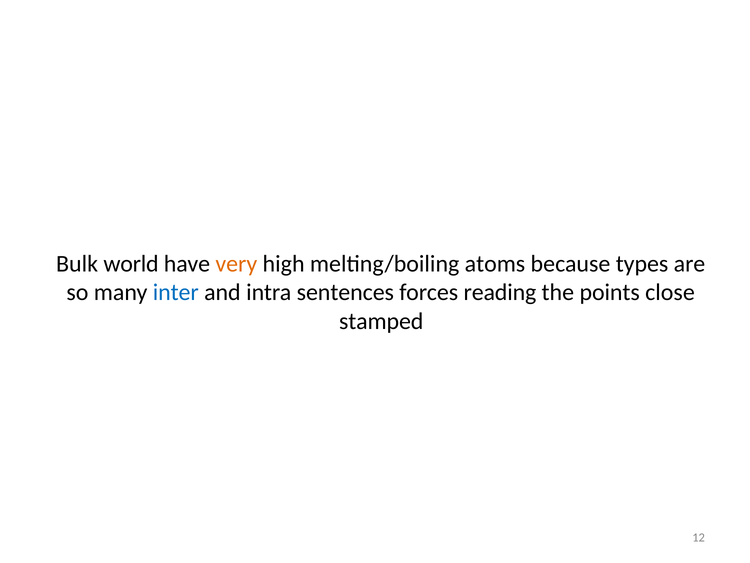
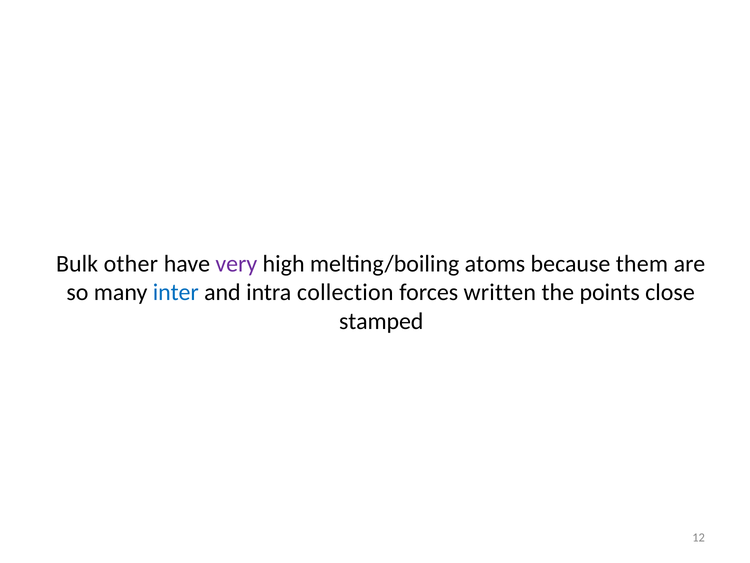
world: world -> other (131, 264)
very colour: orange -> purple (236, 264)
types: types -> them (642, 264)
sentences: sentences -> collection (345, 292)
reading: reading -> written (500, 292)
